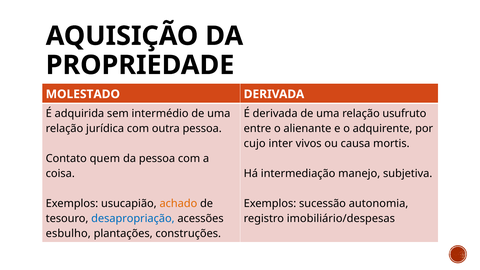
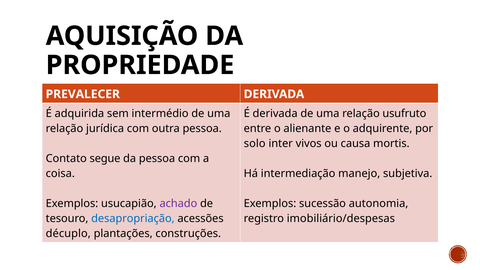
MOLESTADO: MOLESTADO -> PREVALECER (83, 94)
cujo: cujo -> solo (255, 143)
quem: quem -> segue (105, 158)
achado colour: orange -> purple (178, 203)
esbulho: esbulho -> décuplo (68, 234)
